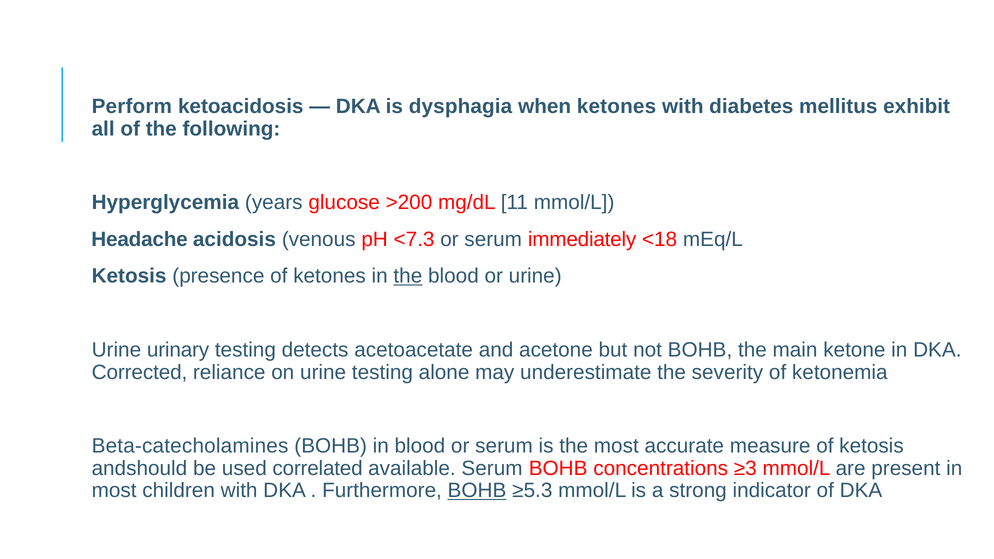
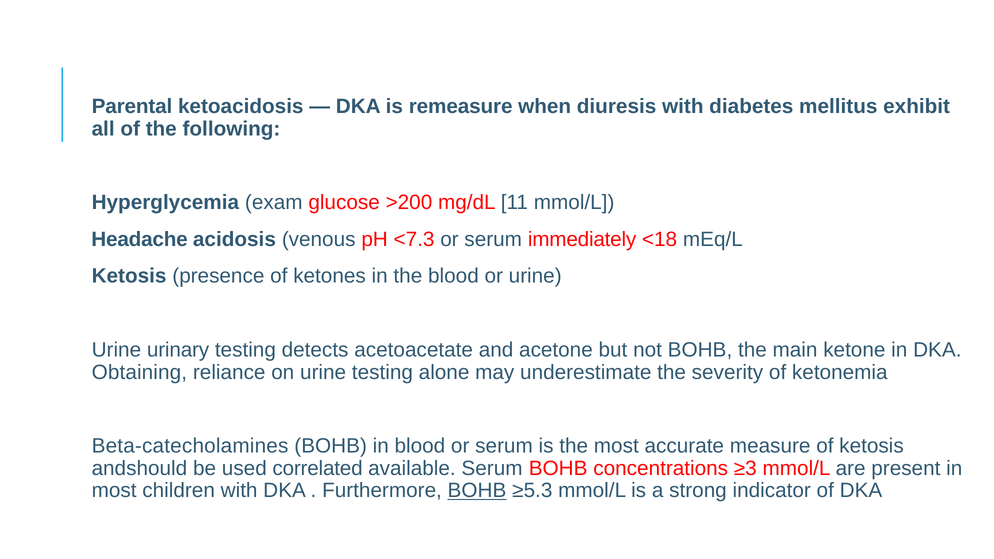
Perform: Perform -> Parental (132, 106)
dysphagia: dysphagia -> remeasure (461, 106)
when ketones: ketones -> diuresis (617, 106)
years: years -> exam (274, 202)
the underline: present -> none (408, 276)
Corrected: Corrected -> Obtaining (139, 372)
